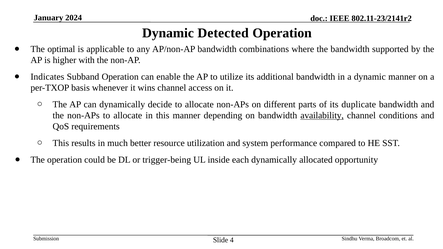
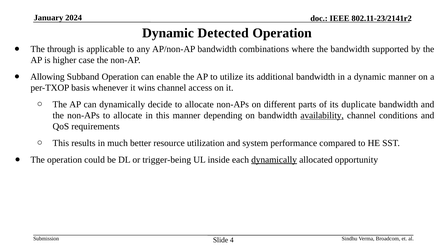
optimal: optimal -> through (61, 49)
with: with -> case (87, 60)
Indicates: Indicates -> Allowing (47, 77)
dynamically underline: none -> present (274, 160)
